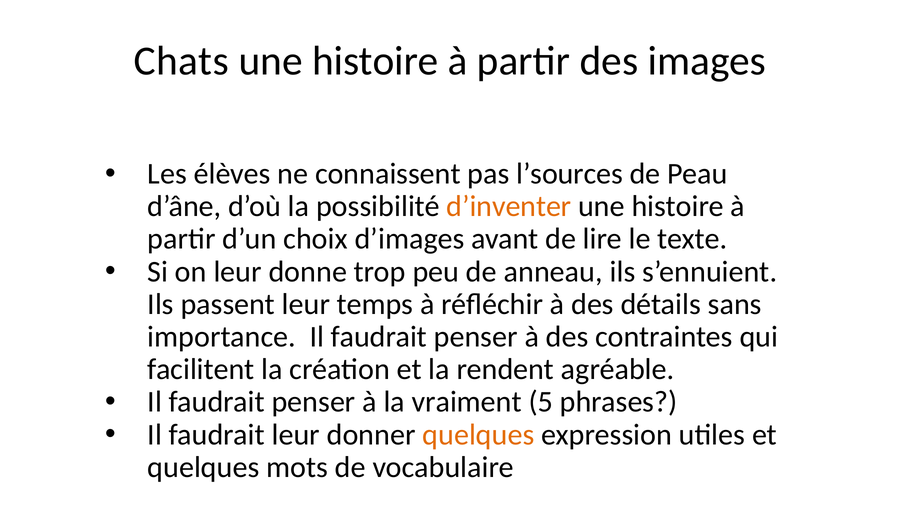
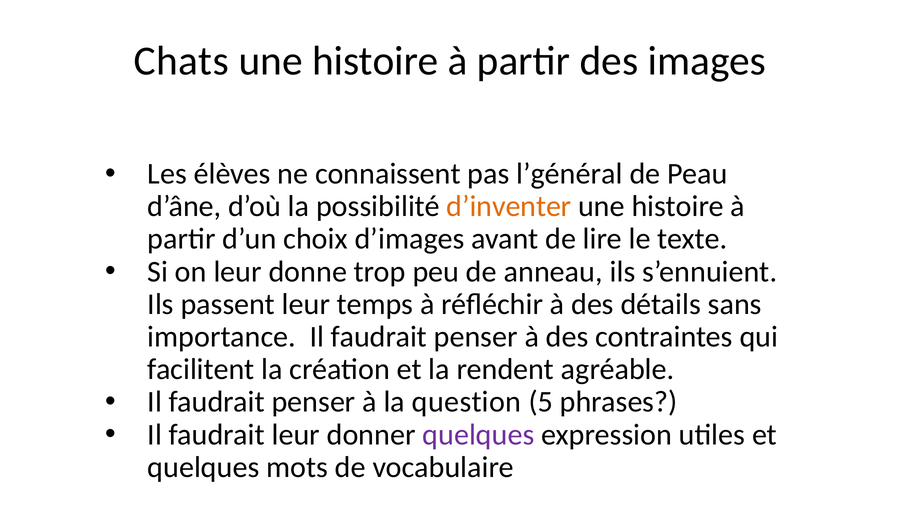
l’sources: l’sources -> l’général (570, 174)
vraiment: vraiment -> question (467, 402)
quelques colour: orange -> purple (478, 434)
